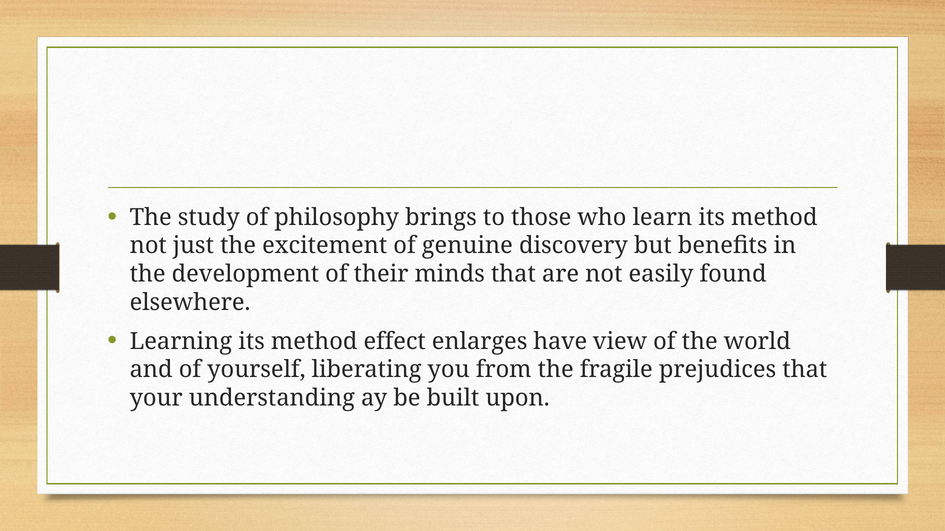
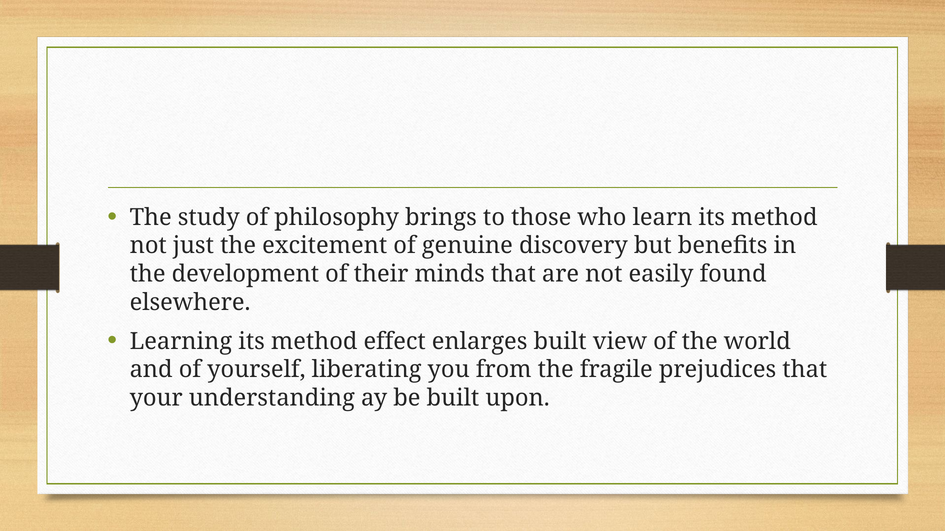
enlarges have: have -> built (560, 342)
